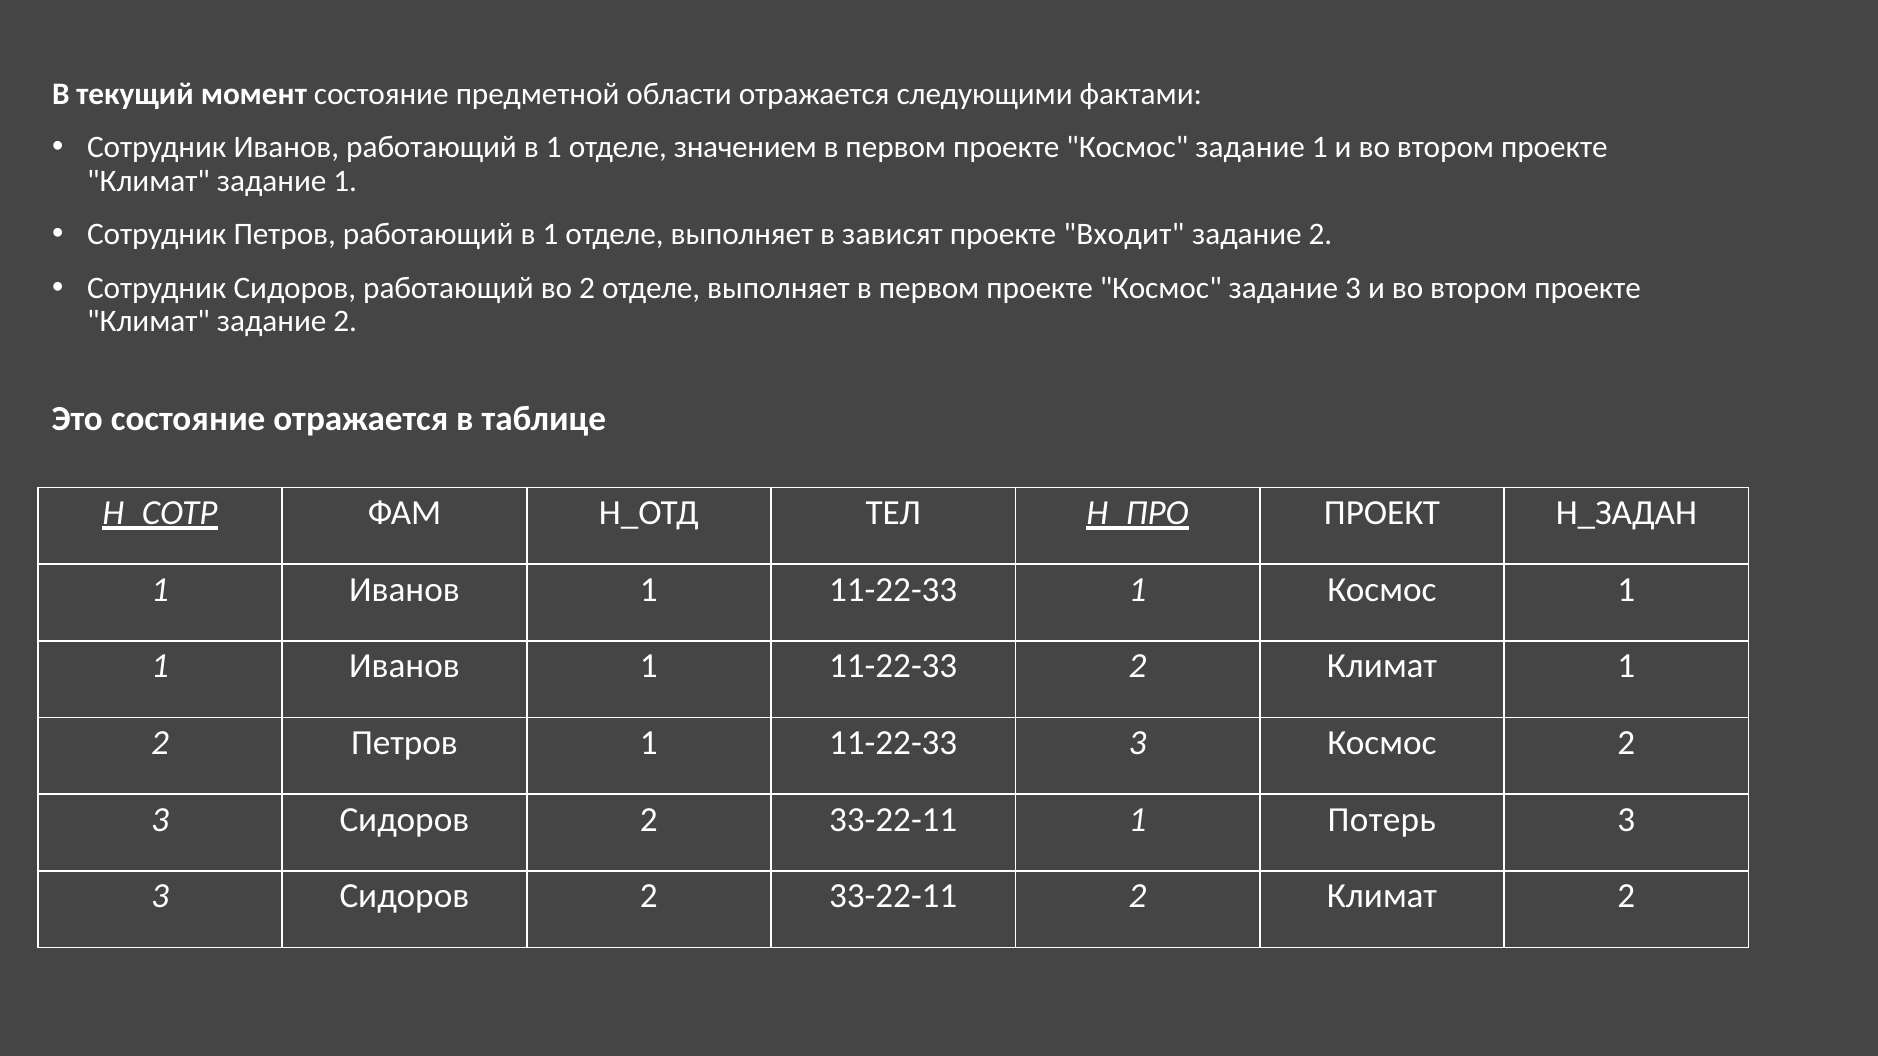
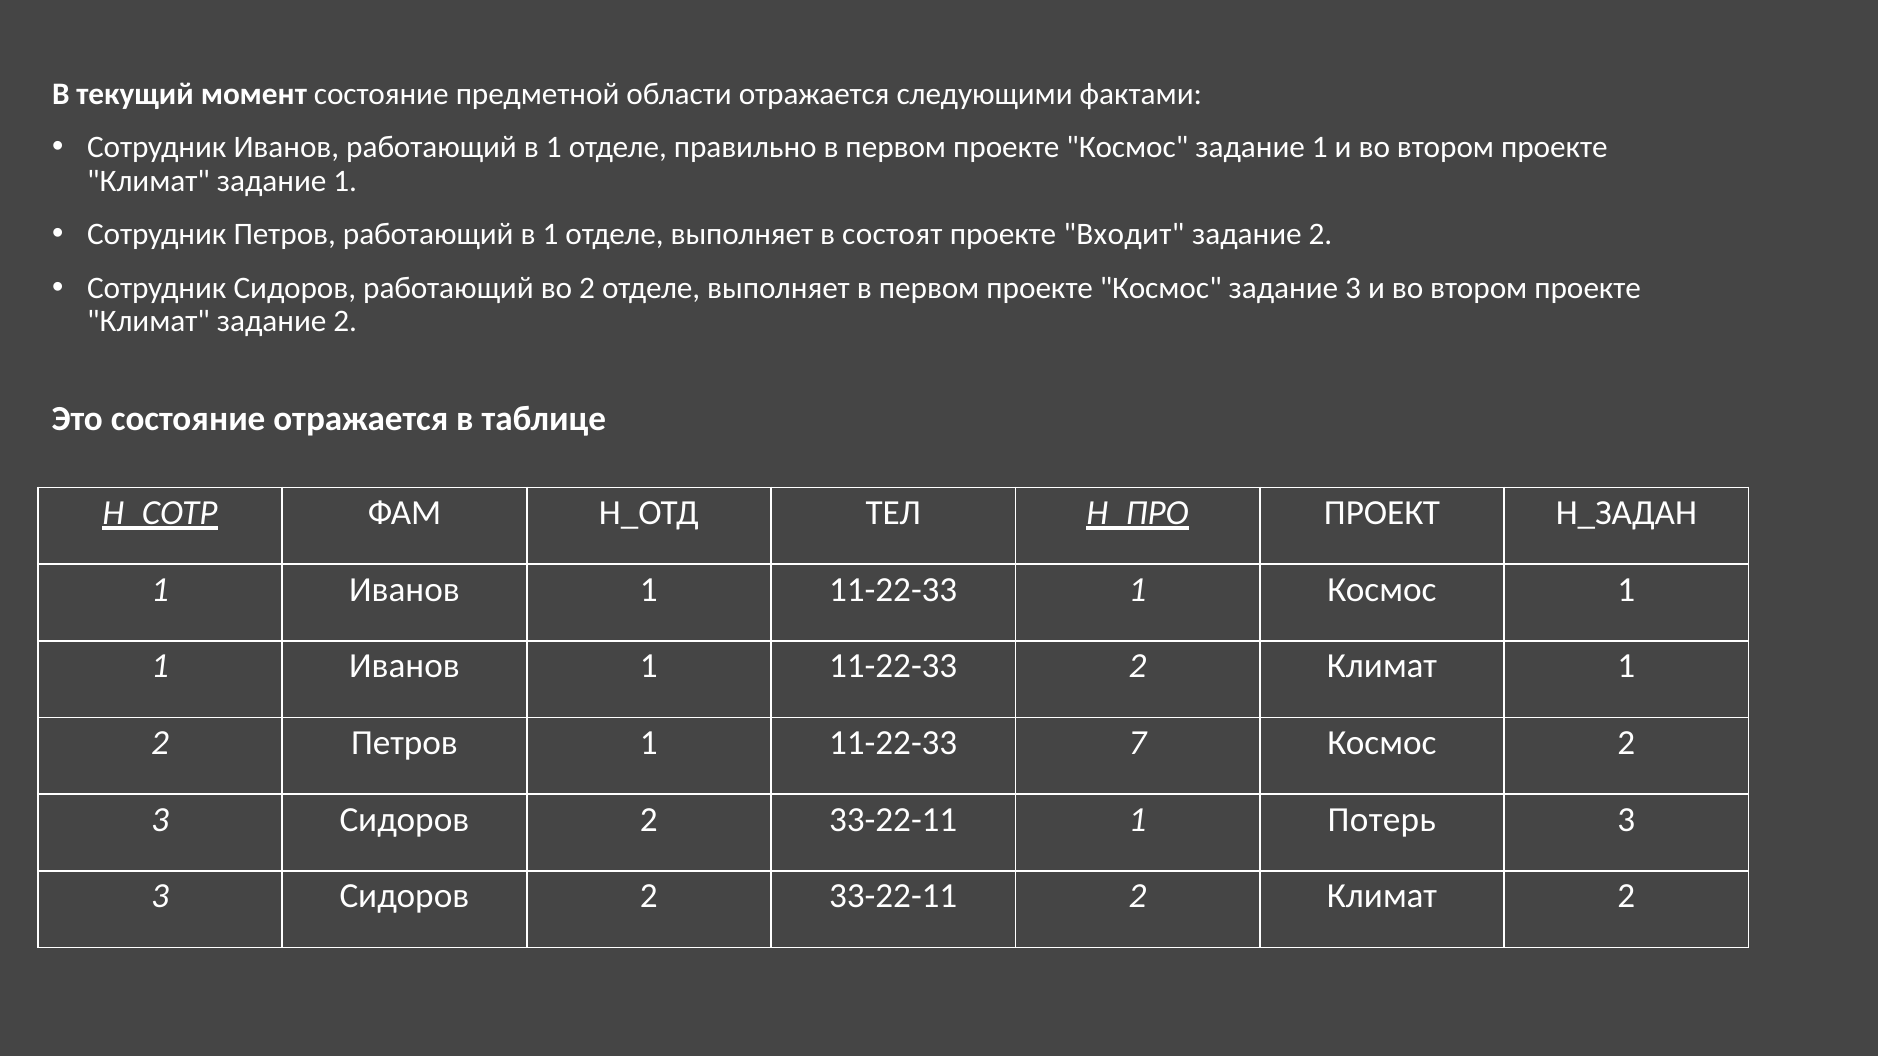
значением: значением -> правильно (745, 147)
зависят: зависят -> состоят (892, 235)
11-22-33 3: 3 -> 7 (1138, 743)
